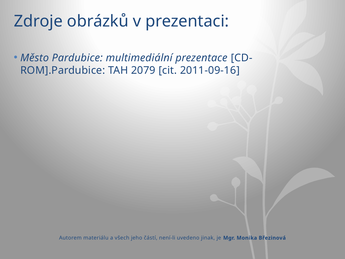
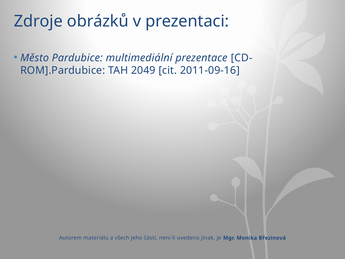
2079: 2079 -> 2049 (143, 70)
